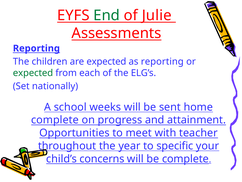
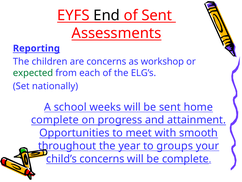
End colour: green -> black (107, 15)
of Julie: Julie -> Sent (157, 15)
are expected: expected -> concerns (106, 61)
as reporting: reporting -> workshop (162, 61)
teacher: teacher -> smooth (198, 133)
specific: specific -> groups (175, 145)
